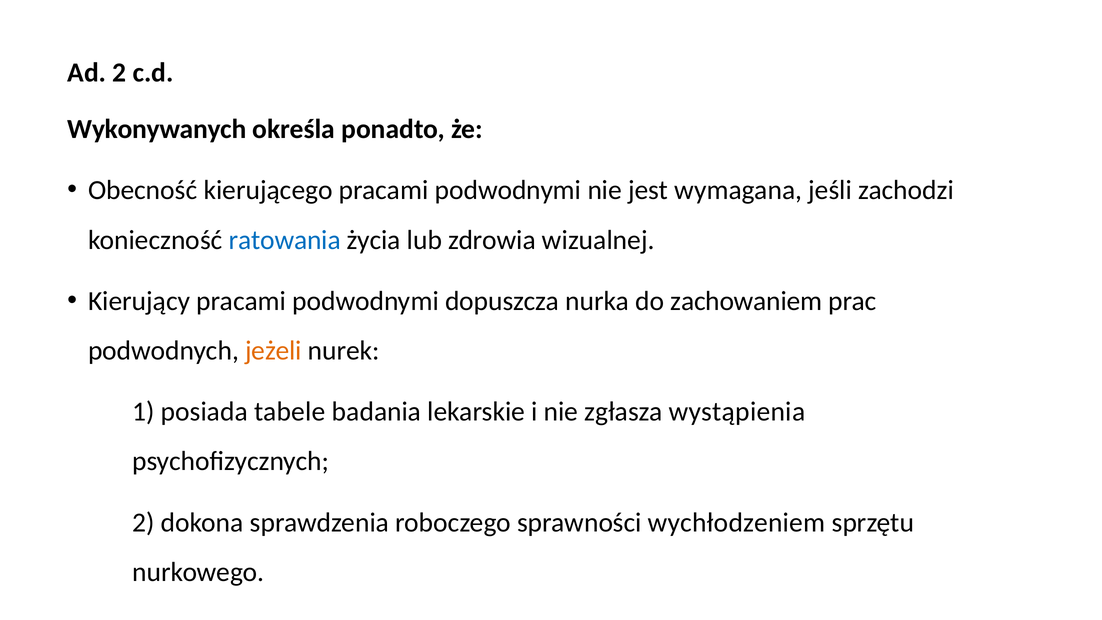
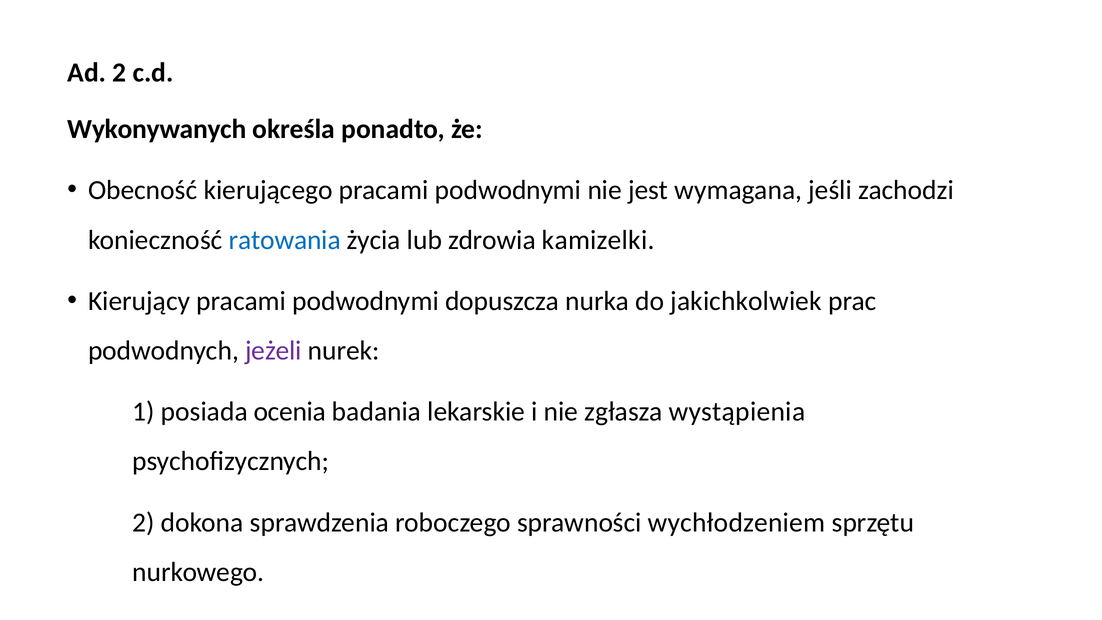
wizualnej: wizualnej -> kamizelki (598, 240)
zachowaniem: zachowaniem -> jakichkolwiek (746, 301)
jeżeli colour: orange -> purple (273, 351)
tabele: tabele -> ocenia (290, 412)
